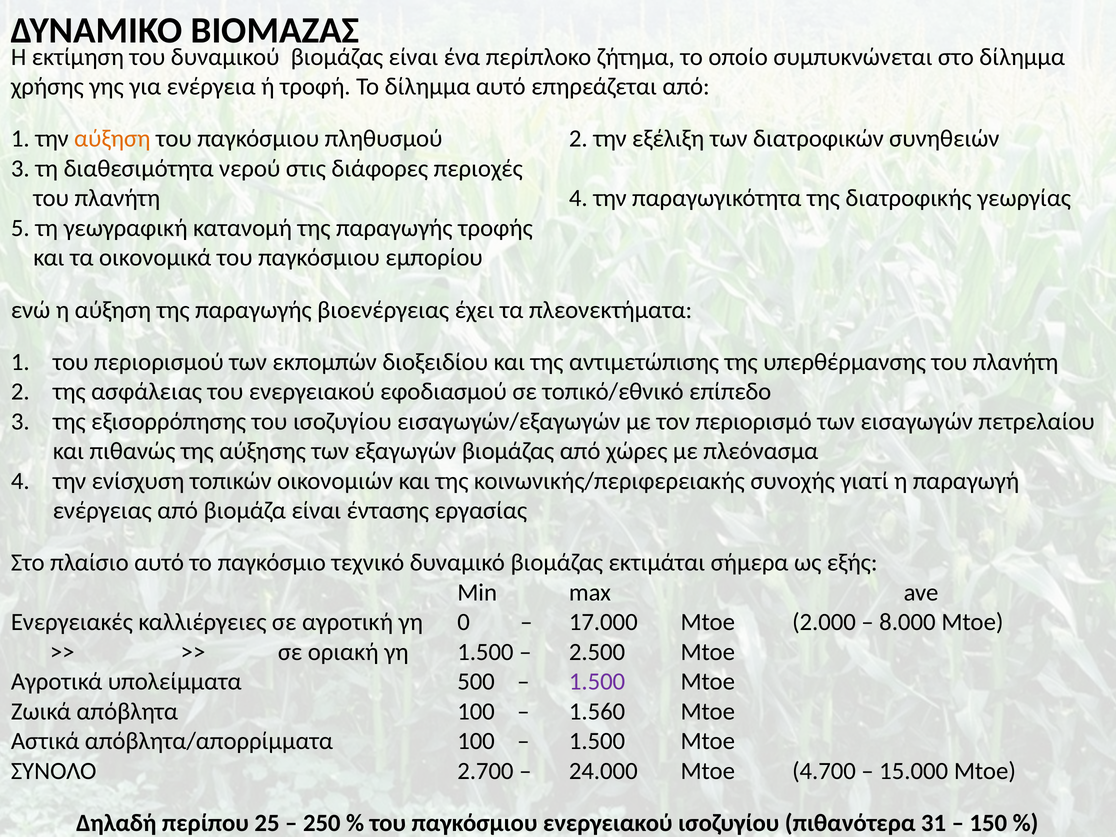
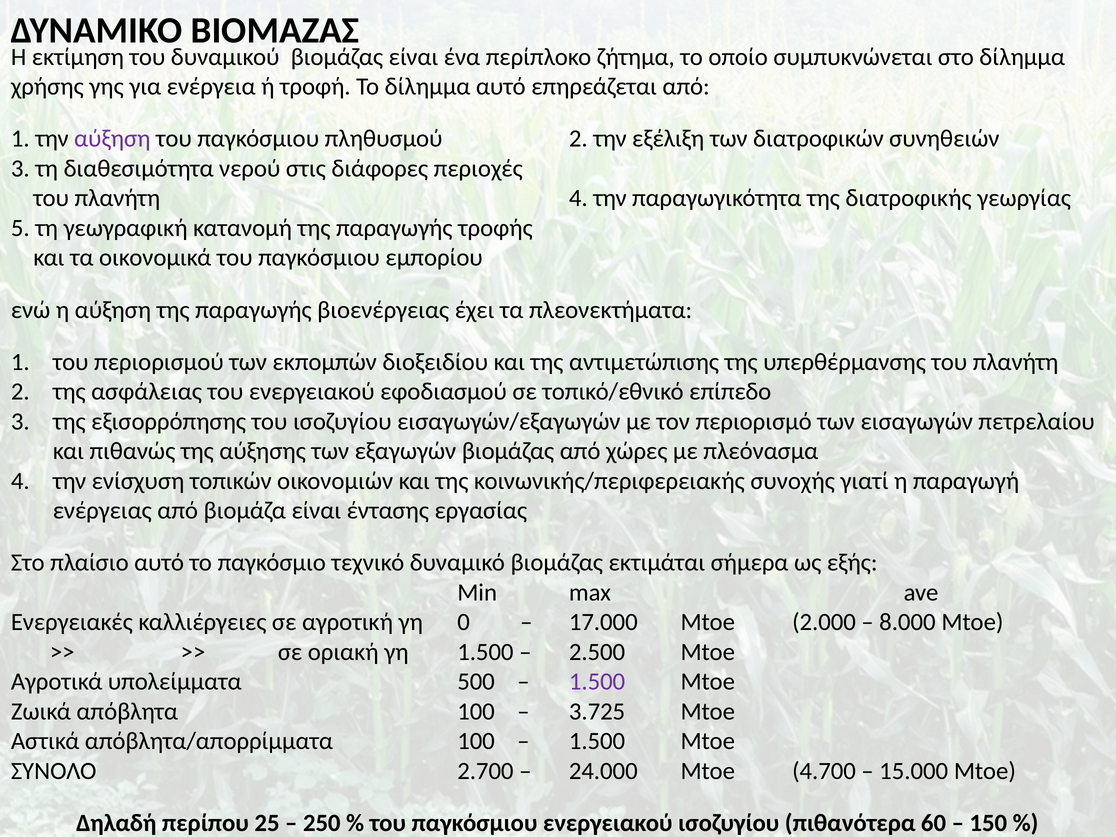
αύξηση colour: orange -> purple (112, 139)
1.560: 1.560 -> 3.725 (597, 711)
31: 31 -> 60 (934, 823)
